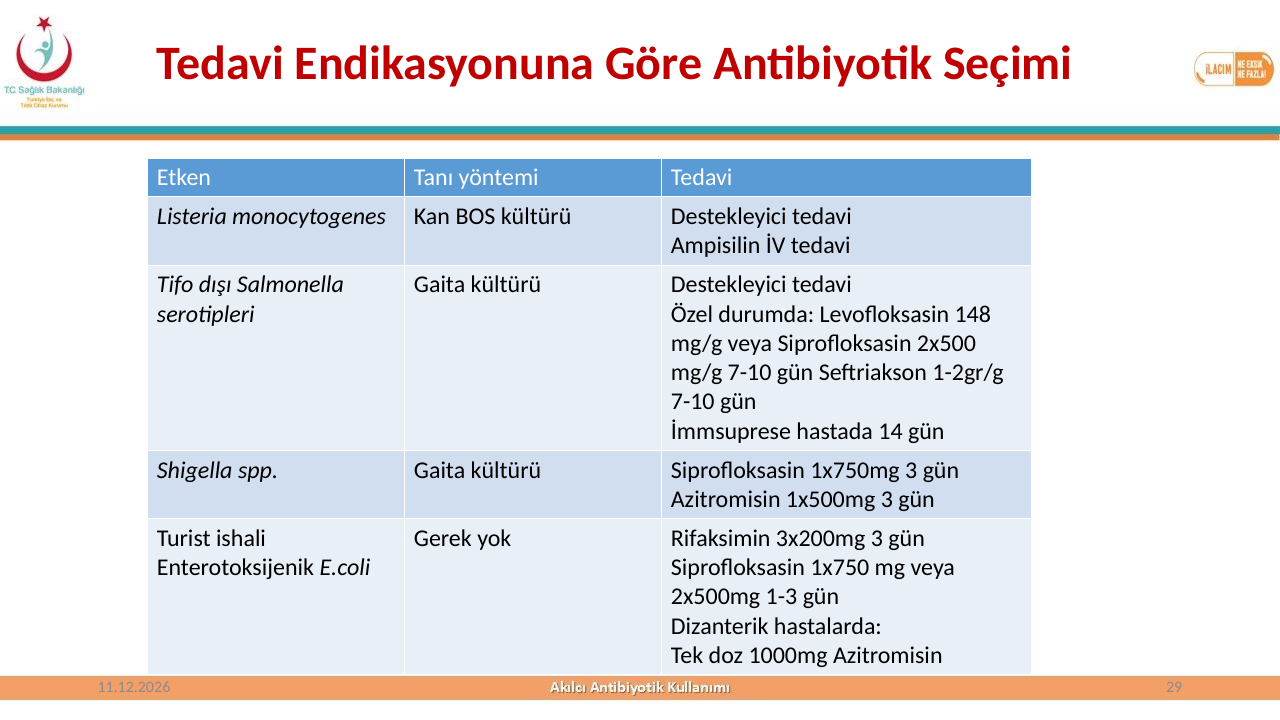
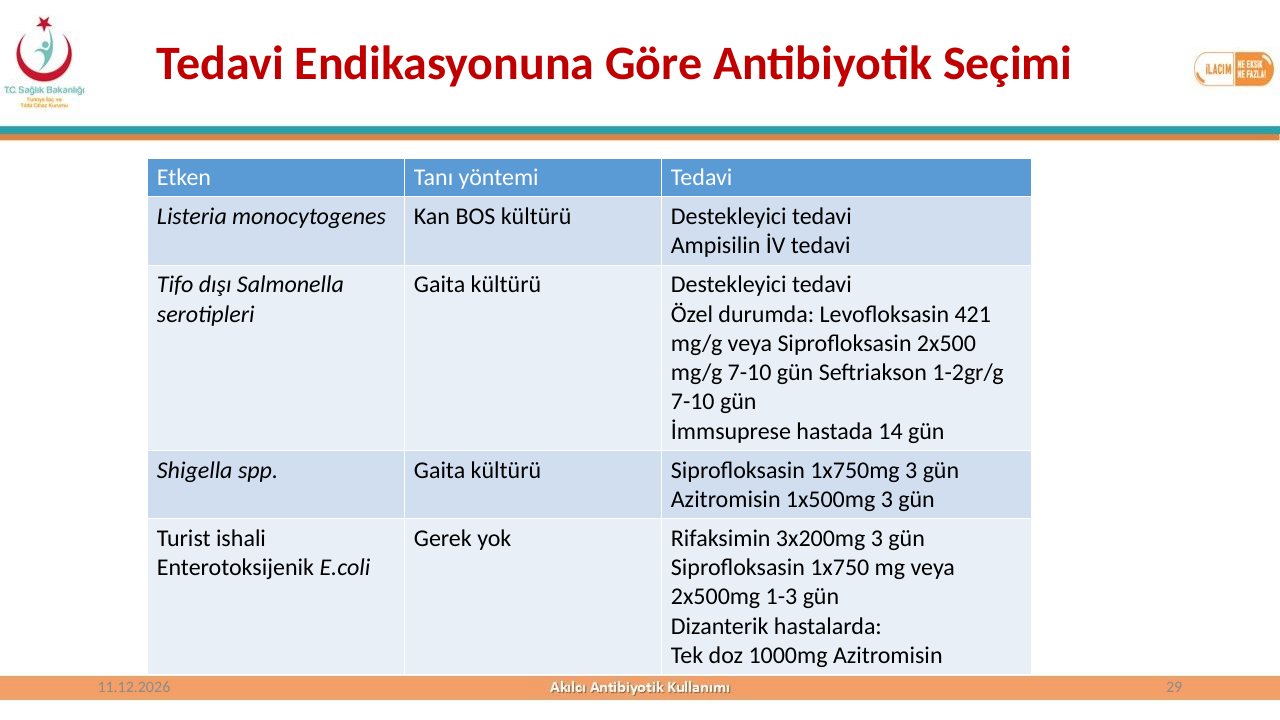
148: 148 -> 421 (973, 314)
